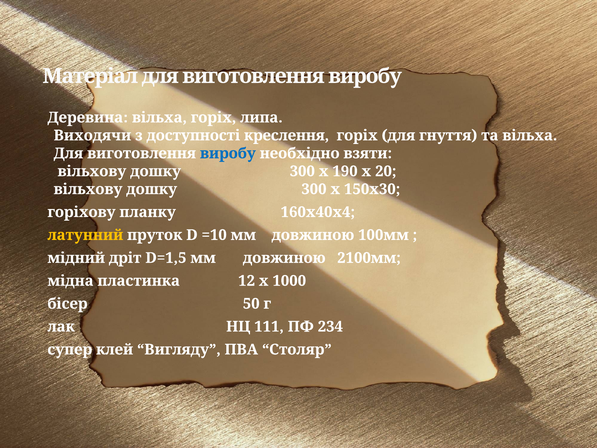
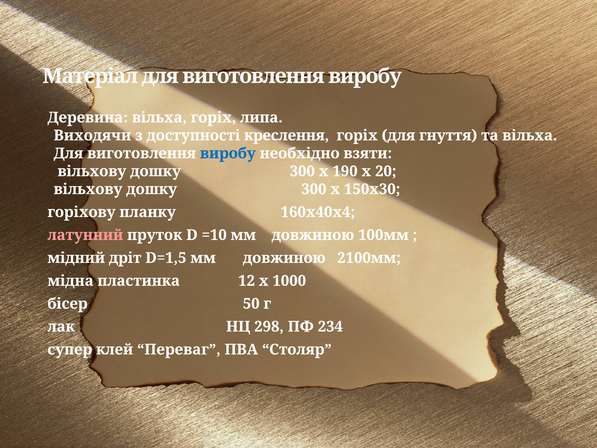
латунний colour: yellow -> pink (85, 235)
111: 111 -> 298 (269, 326)
Вигляду: Вигляду -> Переваг (179, 349)
